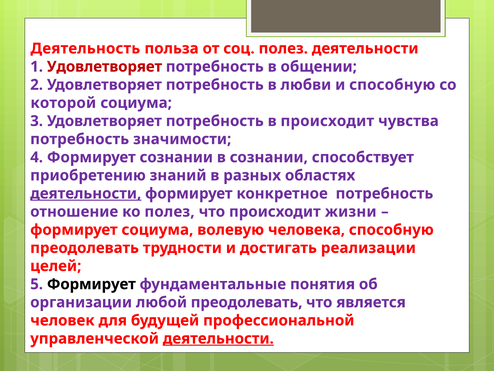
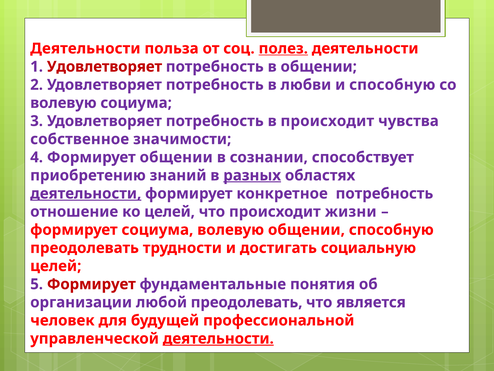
Деятельность: Деятельность -> Деятельности (85, 48)
полез underline: none -> present (283, 48)
которой: которой -> волевую (63, 103)
потребность: потребность -> собственное (80, 139)
Формирует сознании: сознании -> общении (176, 157)
разных underline: none -> present (252, 175)
ко полез: полез -> целей (170, 211)
волевую человека: человека -> общении (306, 230)
реализации: реализации -> социальную (368, 248)
Формирует colour: black -> red (91, 284)
